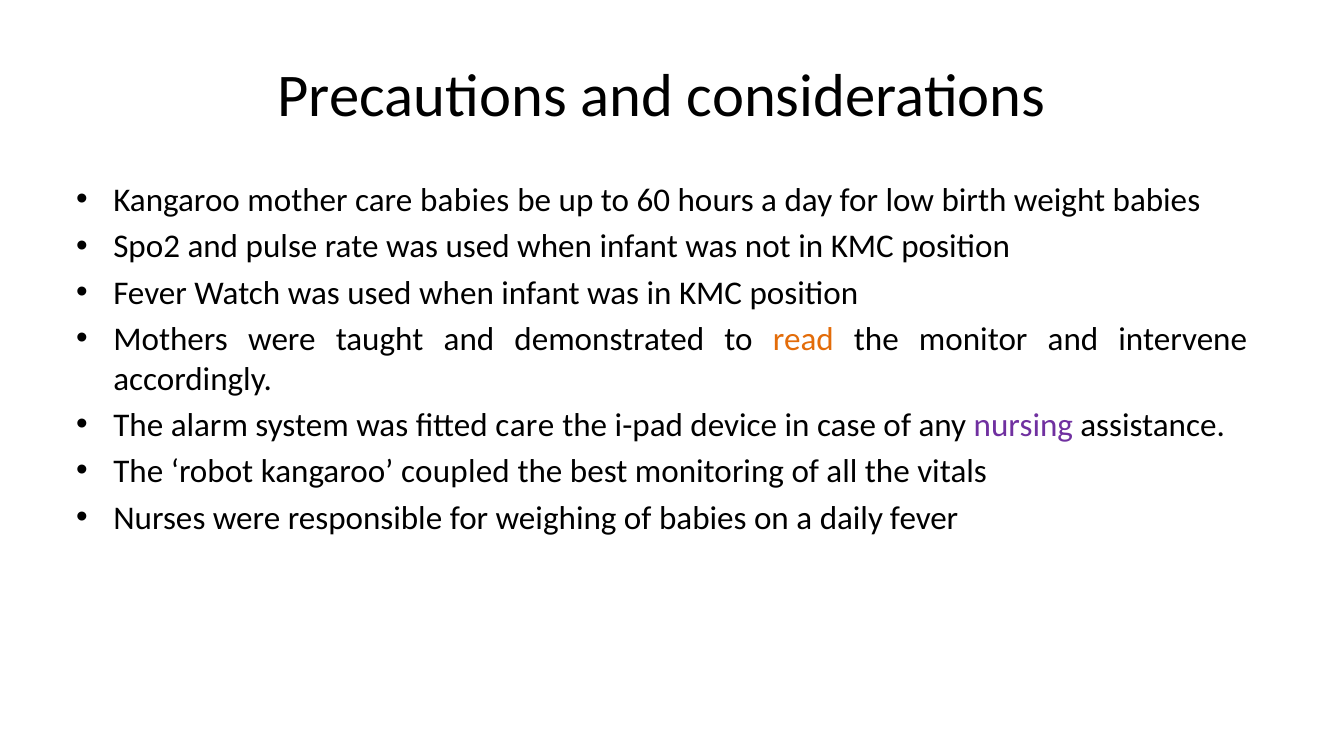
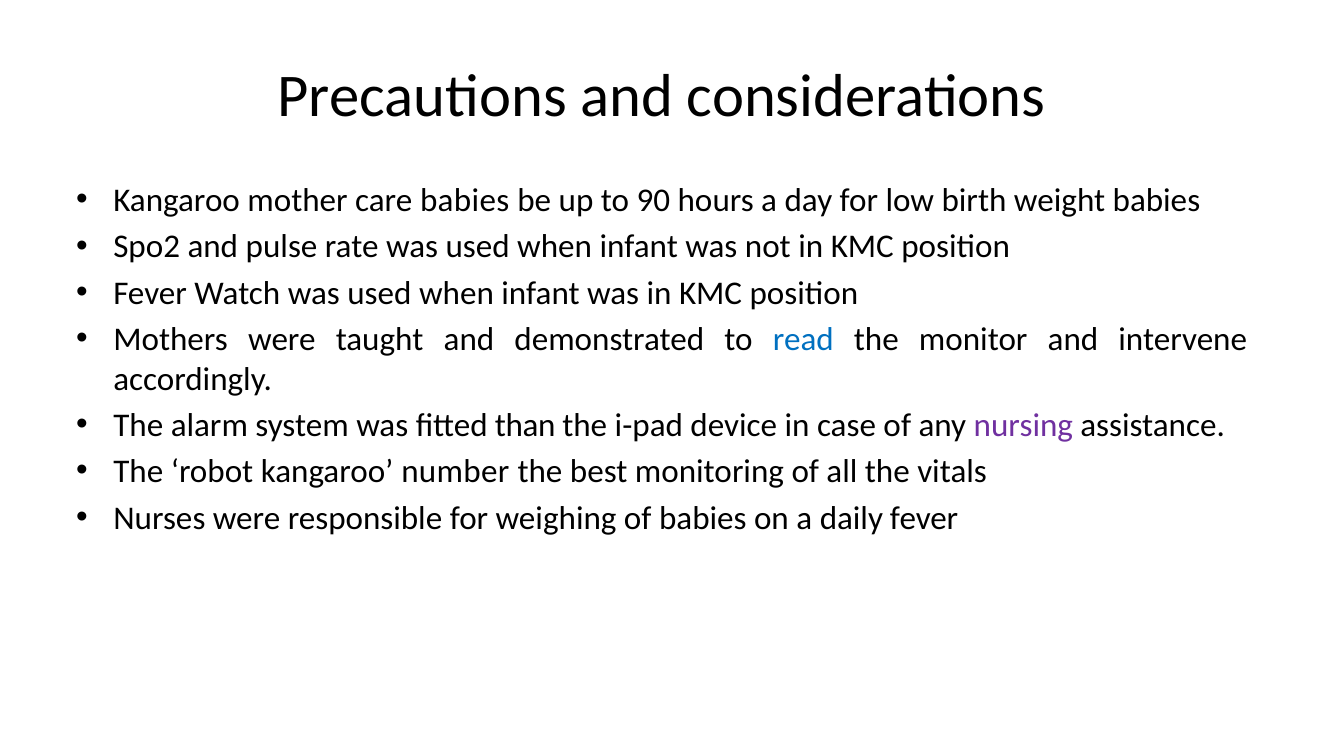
60: 60 -> 90 (653, 201)
read colour: orange -> blue (803, 340)
fitted care: care -> than (525, 426)
coupled: coupled -> number (455, 472)
